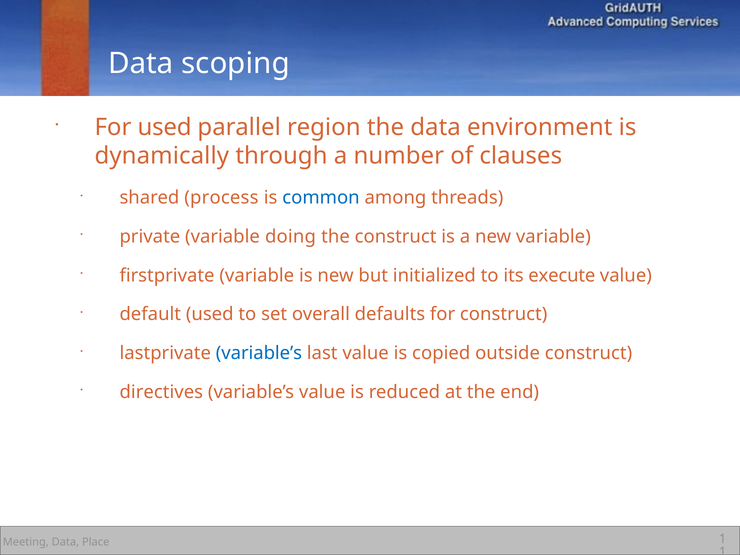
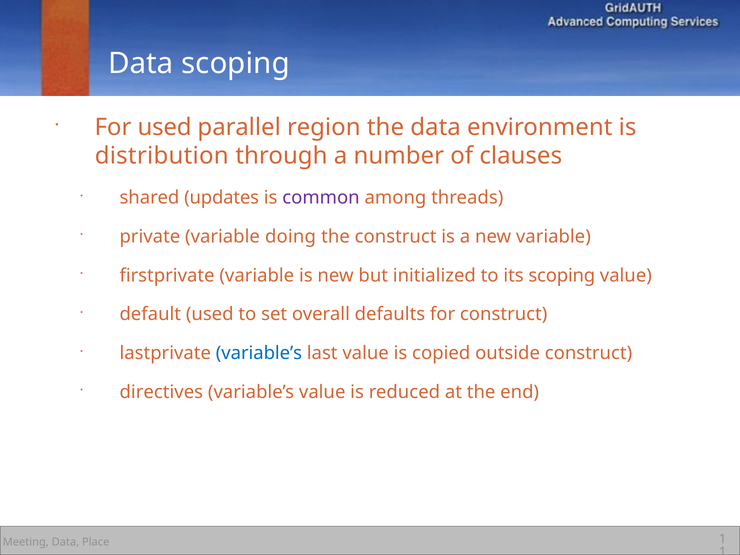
dynamically: dynamically -> distribution (162, 156)
process: process -> updates (222, 198)
common colour: blue -> purple (321, 198)
its execute: execute -> scoping (562, 275)
